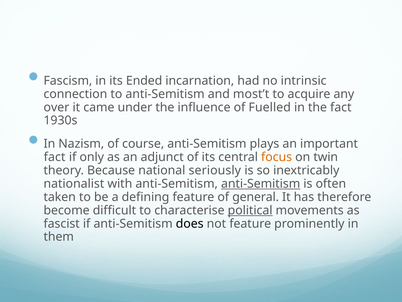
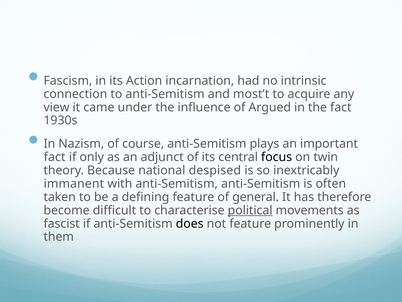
Ended: Ended -> Action (144, 81)
over: over -> view (56, 107)
Fuelled: Fuelled -> Argued (270, 107)
focus colour: orange -> black (277, 157)
seriously: seriously -> despised (215, 170)
nationalist: nationalist -> immanent (74, 183)
anti-Semitism underline: present -> none (261, 183)
